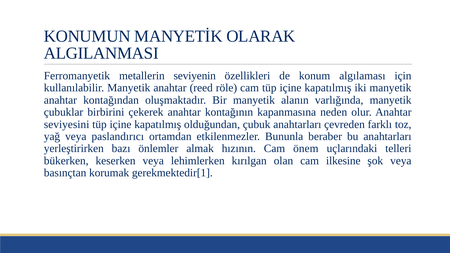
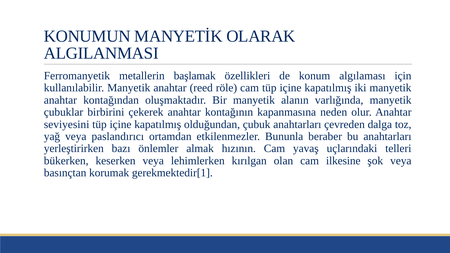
seviyenin: seviyenin -> başlamak (195, 76)
farklı: farklı -> dalga (380, 124)
önem: önem -> yavaş (306, 149)
